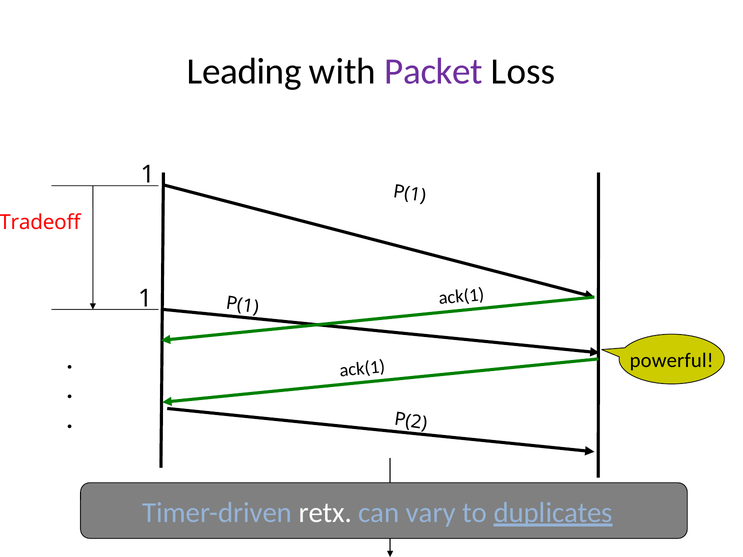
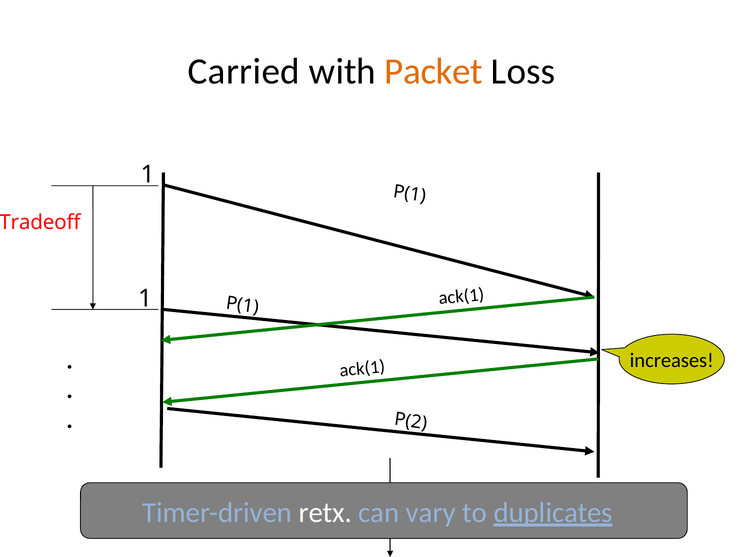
Leading: Leading -> Carried (244, 71)
Packet colour: purple -> orange (434, 71)
powerful: powerful -> increases (672, 361)
